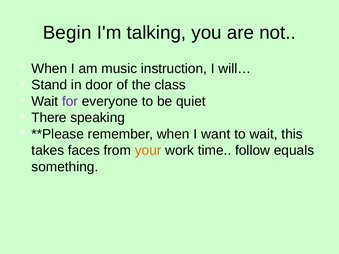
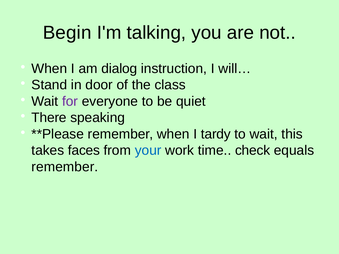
music: music -> dialog (119, 69)
want: want -> tardy (216, 134)
your colour: orange -> blue (148, 151)
follow: follow -> check (253, 151)
something: something -> remember (65, 167)
